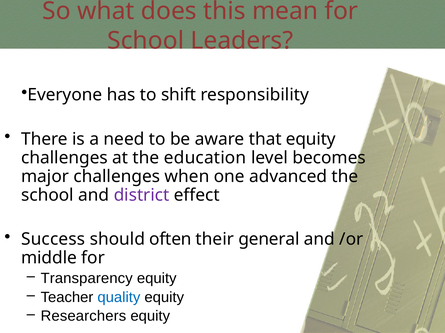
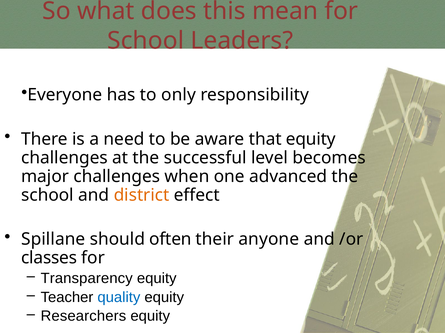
shift: shift -> only (179, 95)
education: education -> successful (205, 158)
district colour: purple -> orange (142, 195)
Success: Success -> Spillane (53, 240)
general: general -> anyone (269, 240)
middle: middle -> classes (49, 258)
